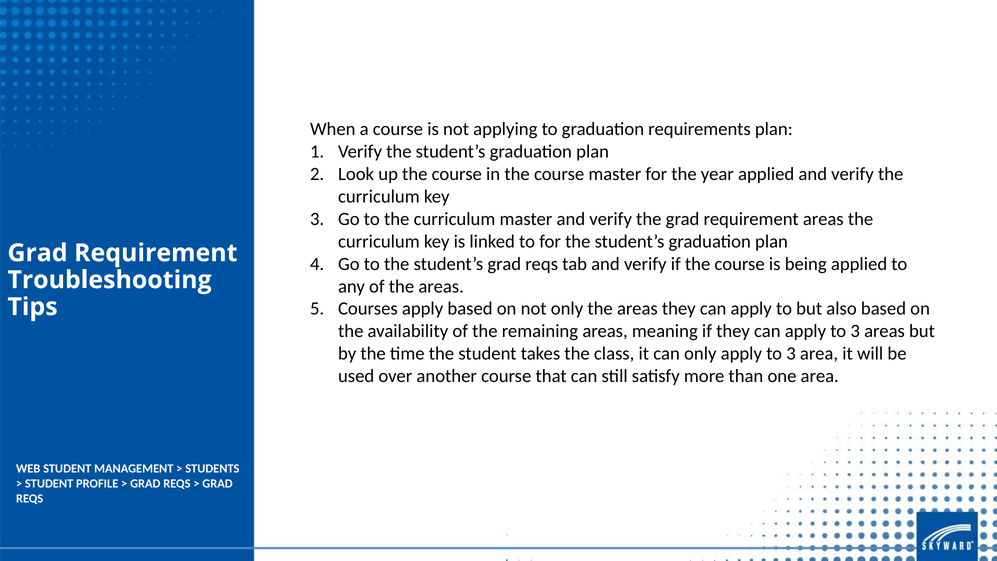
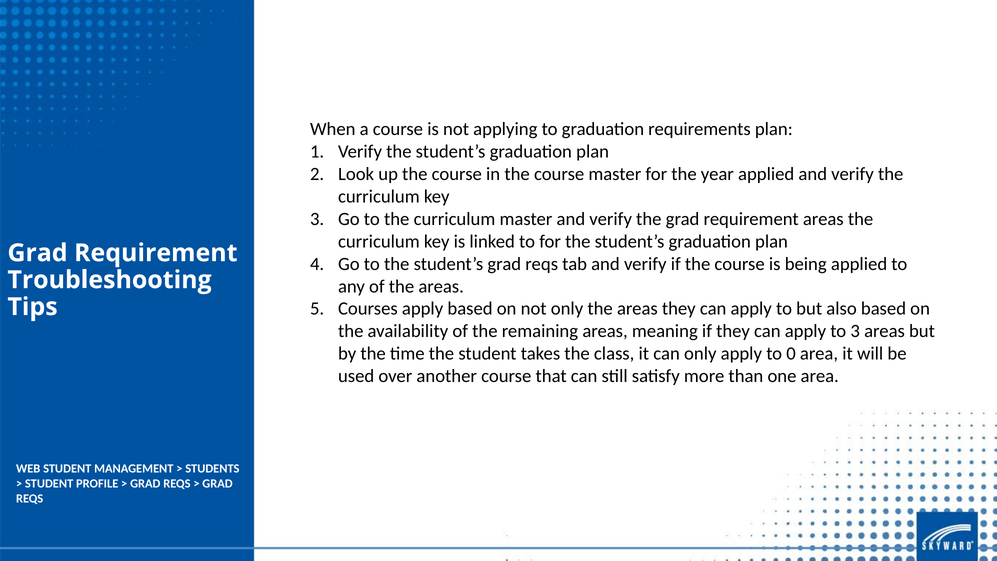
only apply to 3: 3 -> 0 (791, 354)
